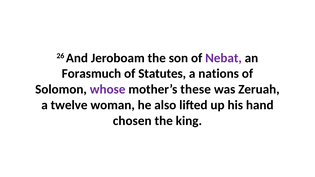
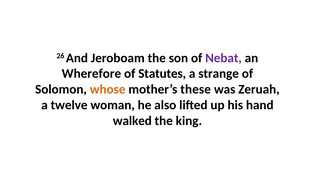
Forasmuch: Forasmuch -> Wherefore (91, 74)
nations: nations -> strange (219, 74)
whose colour: purple -> orange (108, 90)
chosen: chosen -> walked (132, 121)
